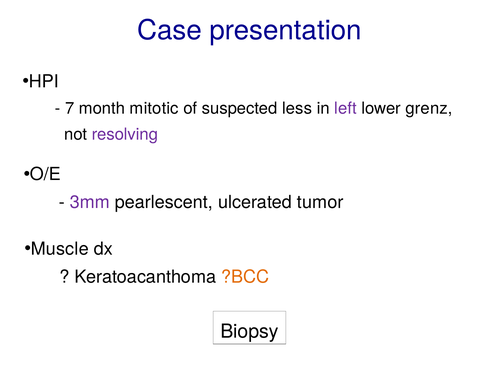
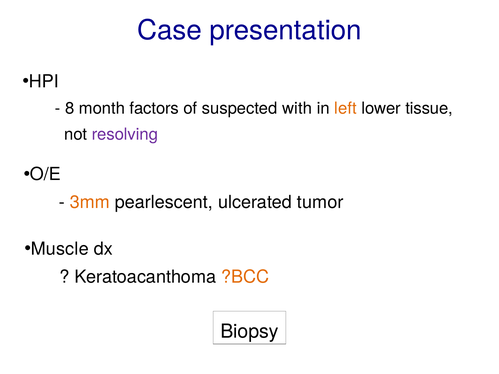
7: 7 -> 8 (70, 108)
mitotic: mitotic -> factors (154, 108)
less: less -> with (297, 108)
left colour: purple -> orange (346, 108)
grenz: grenz -> tissue (429, 108)
3mm colour: purple -> orange (90, 203)
